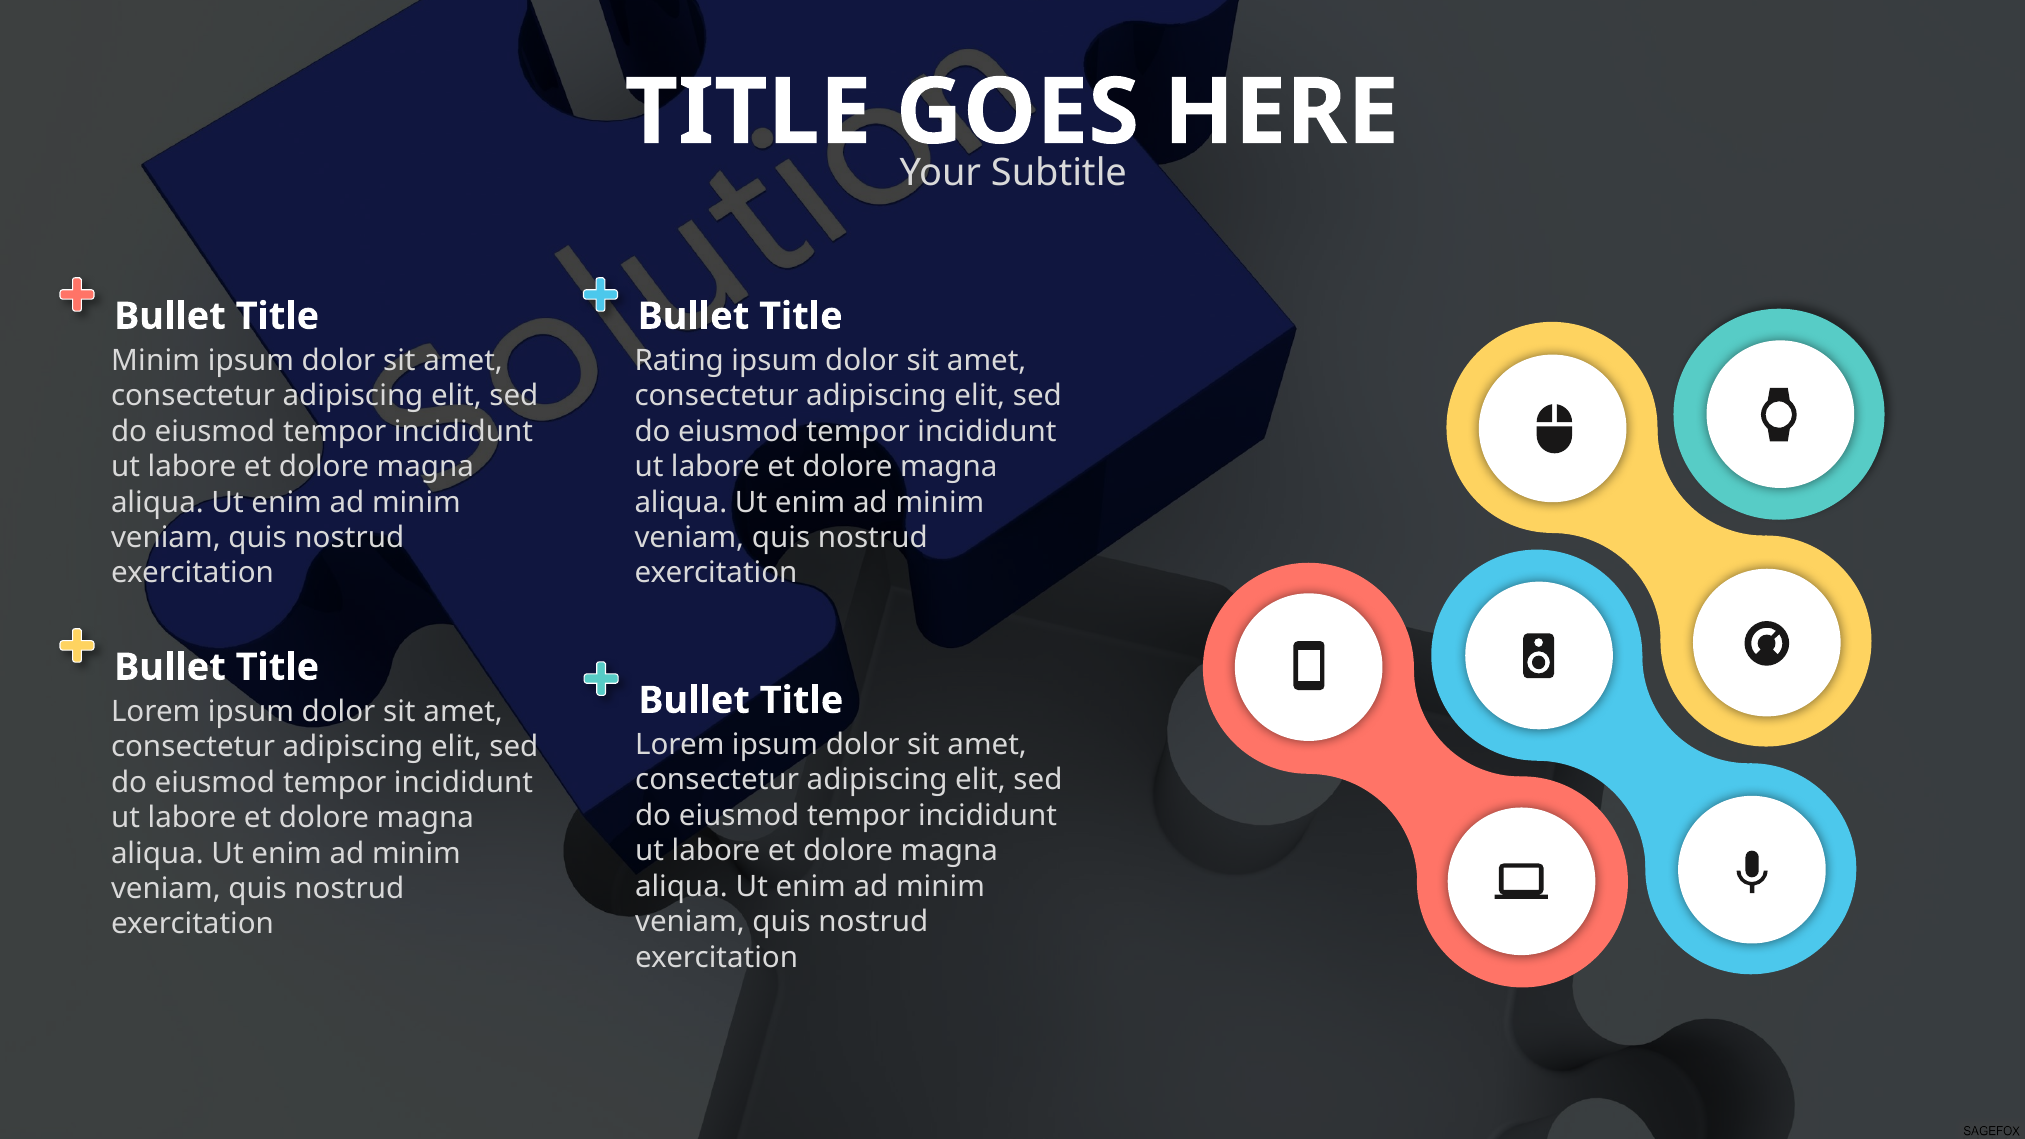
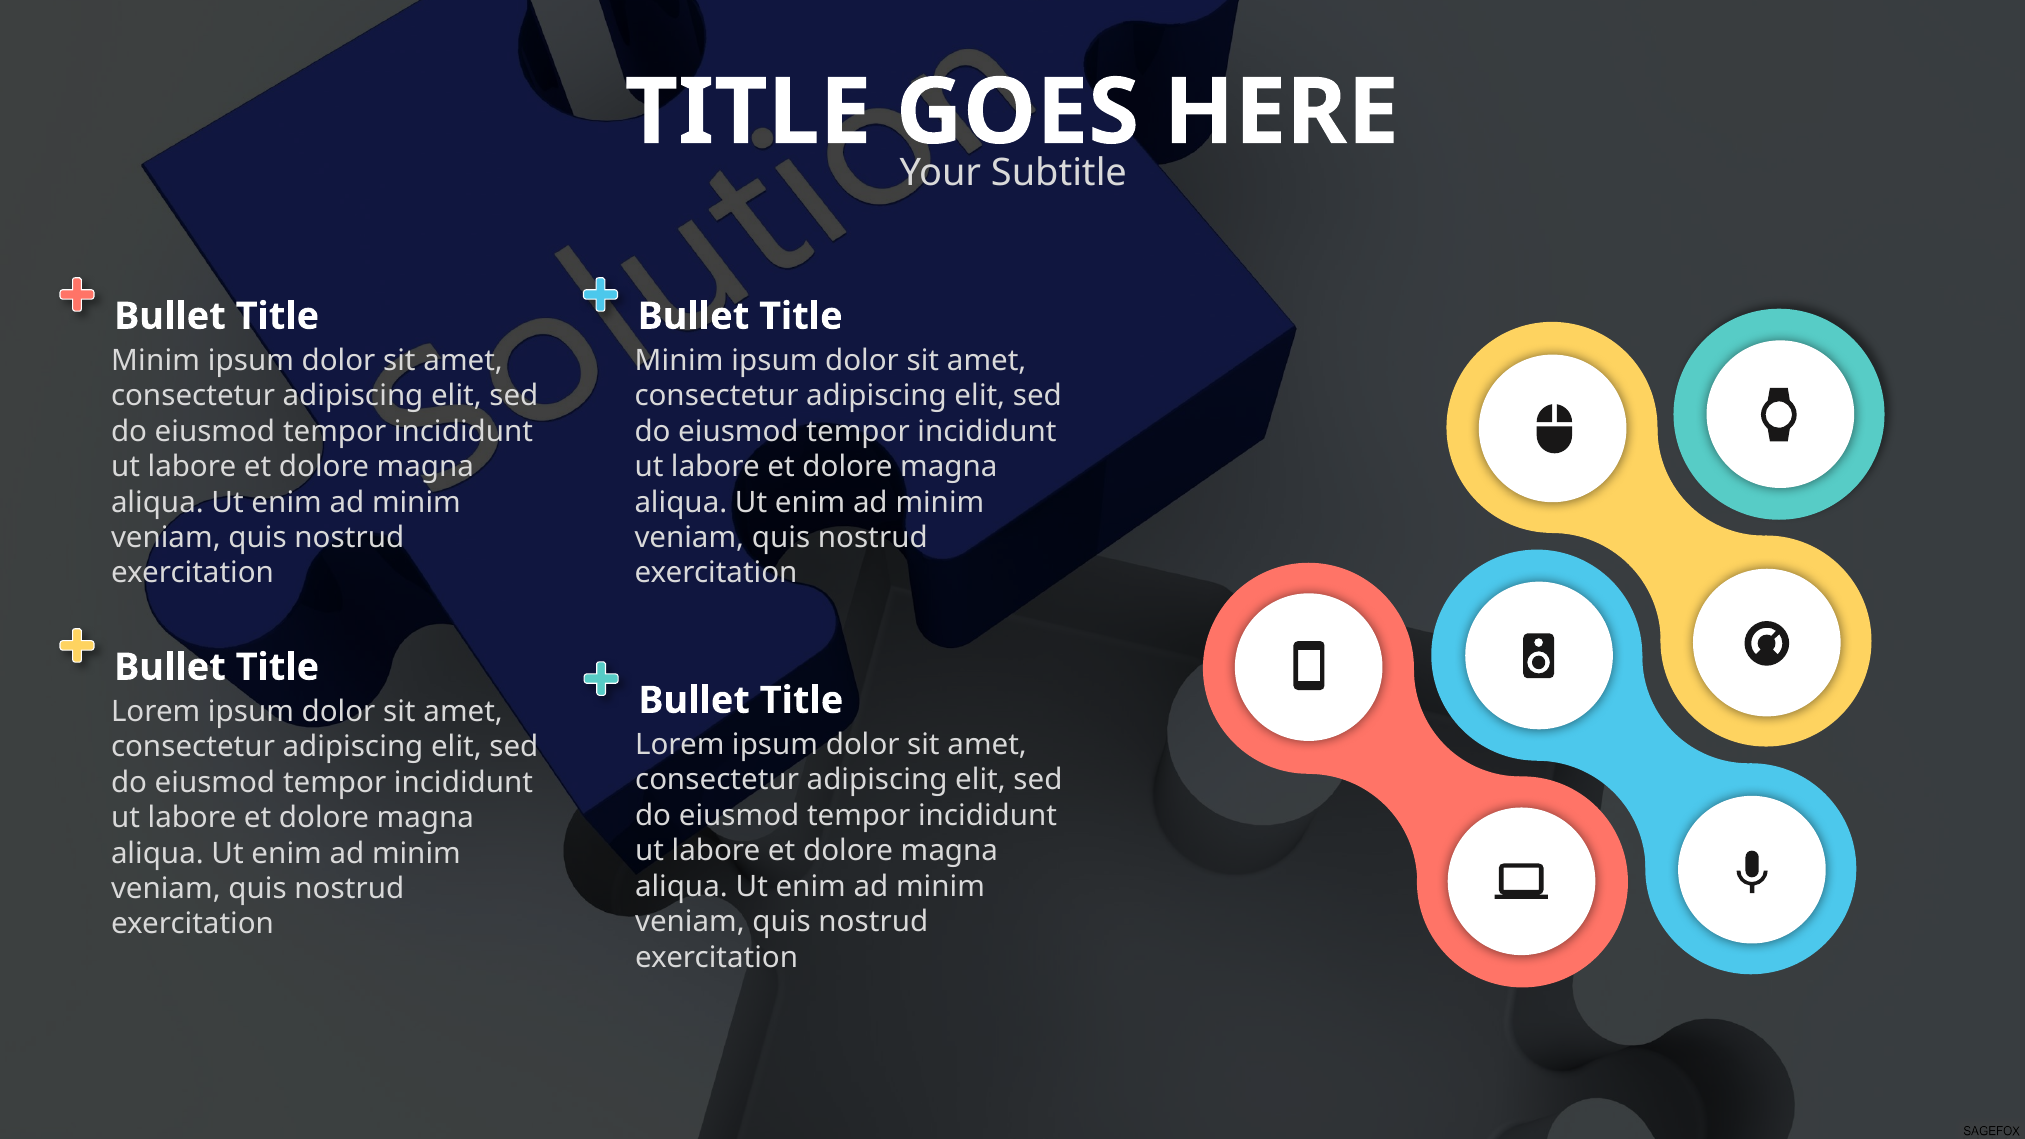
Rating: Rating -> Minim (679, 360)
